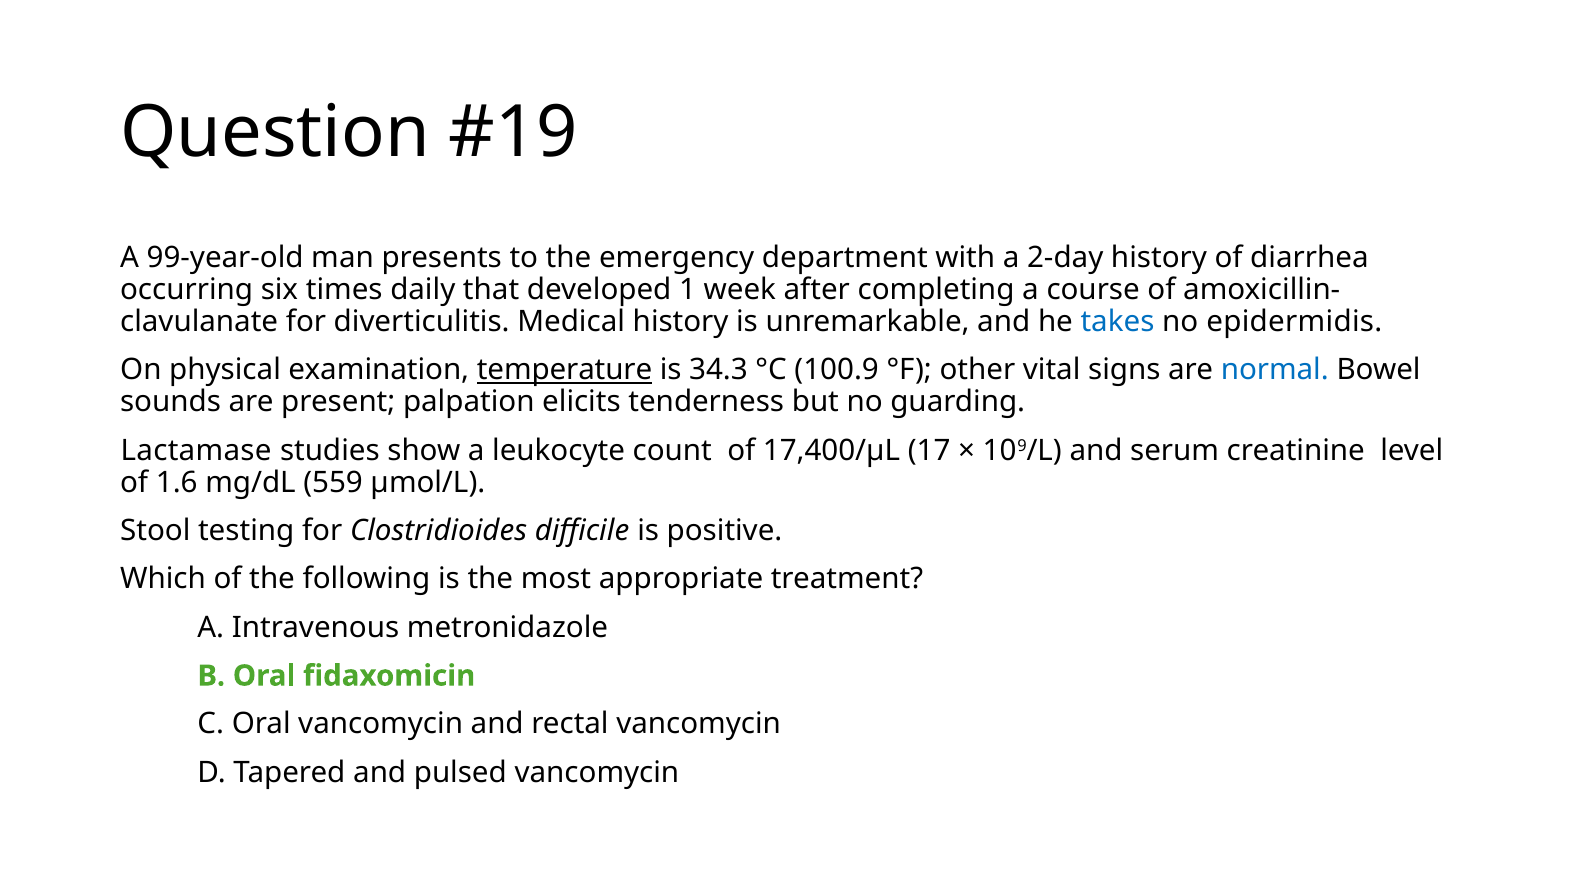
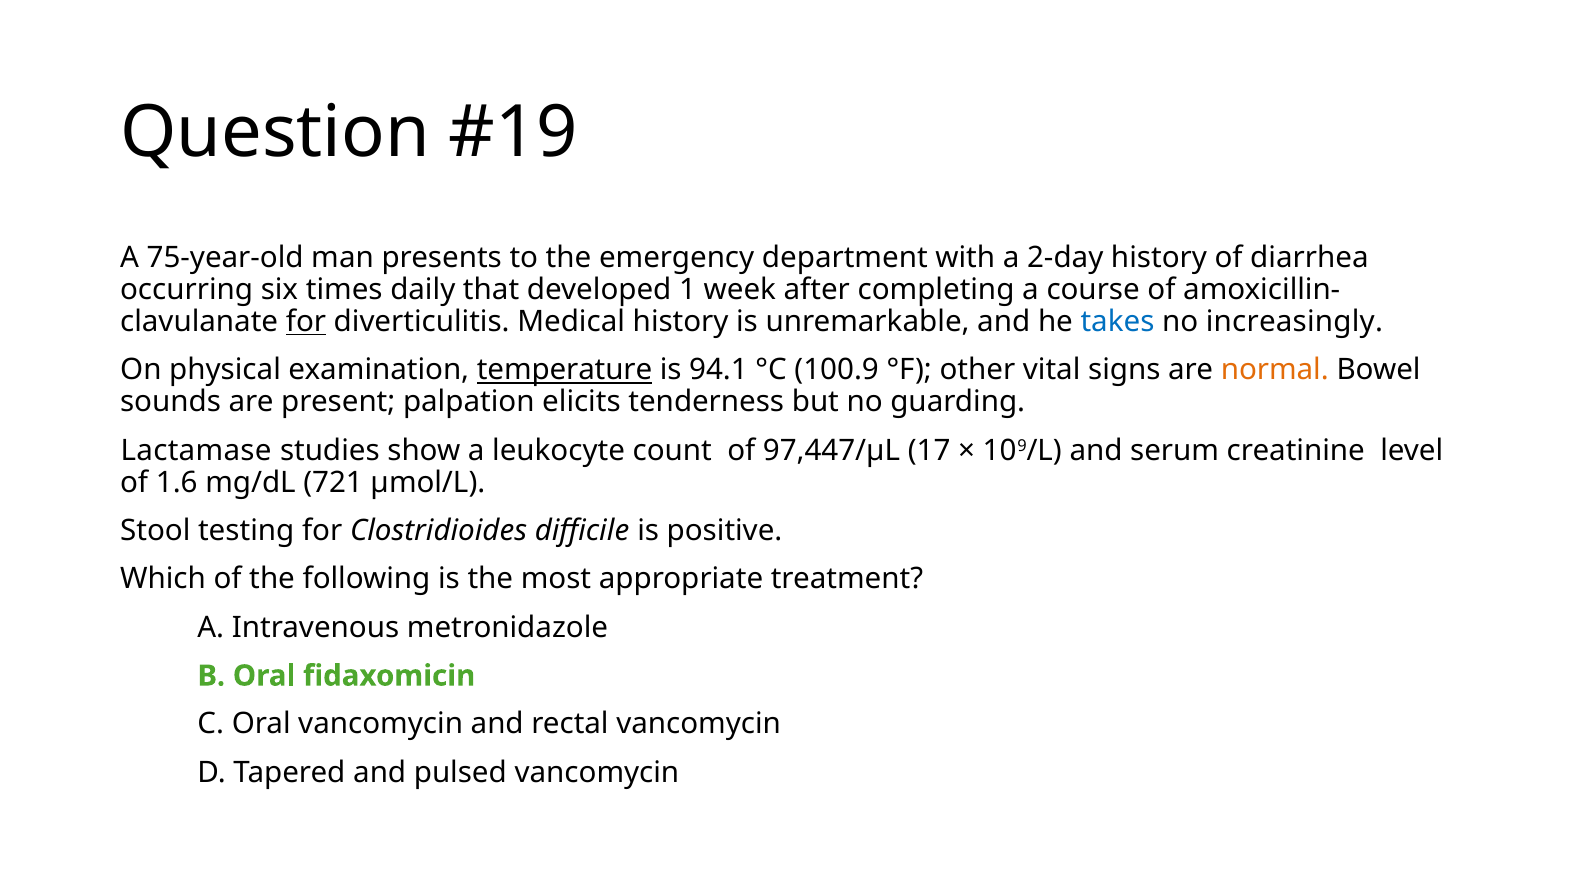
99-year-old: 99-year-old -> 75-year-old (225, 258)
for underline: none -> present (306, 322)
epidermidis: epidermidis -> increasingly (1294, 322)
34.3: 34.3 -> 94.1 (718, 370)
normal colour: blue -> orange (1275, 370)
17,400/µL: 17,400/µL -> 97,447/µL (831, 450)
559: 559 -> 721 (333, 482)
